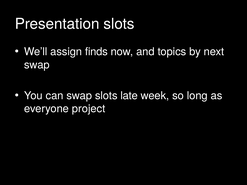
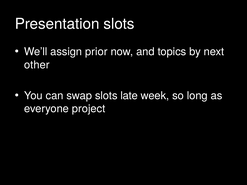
finds: finds -> prior (96, 52)
swap: swap -> other (37, 65)
